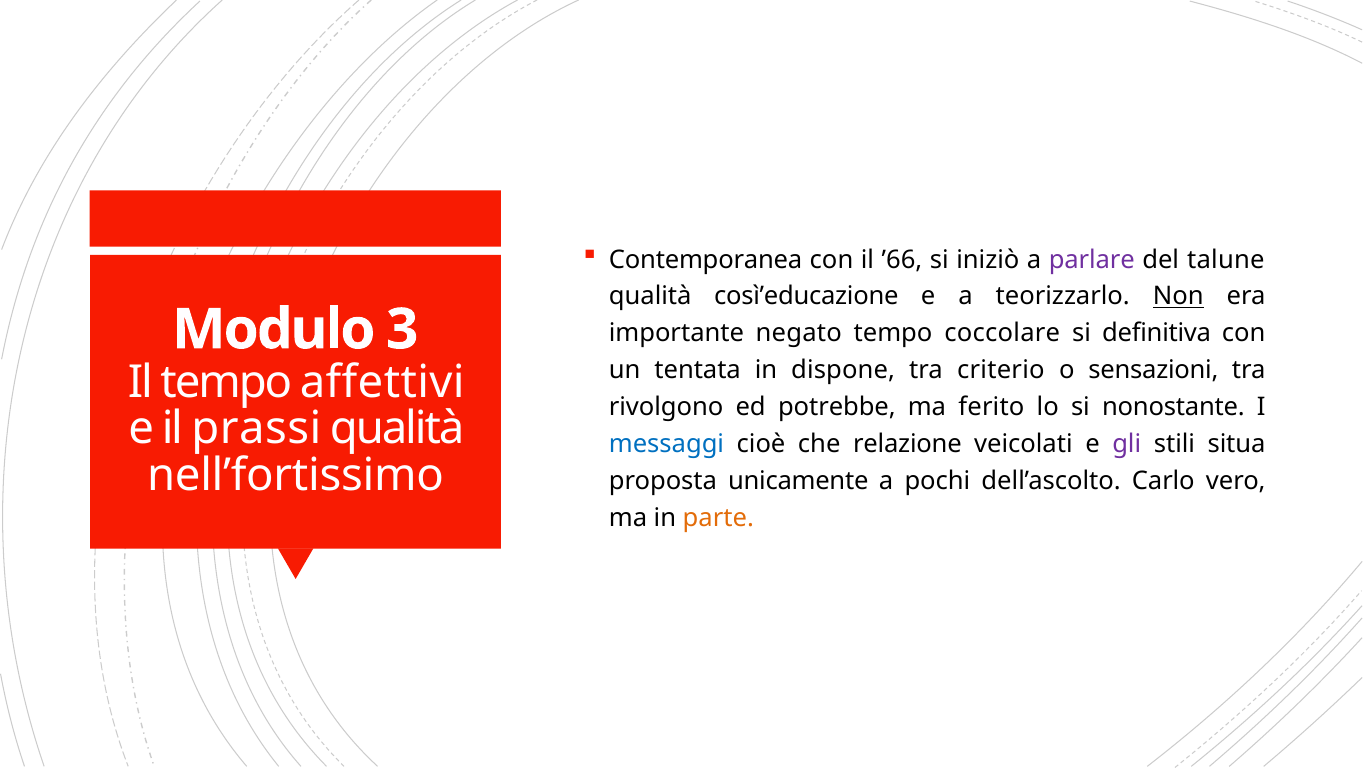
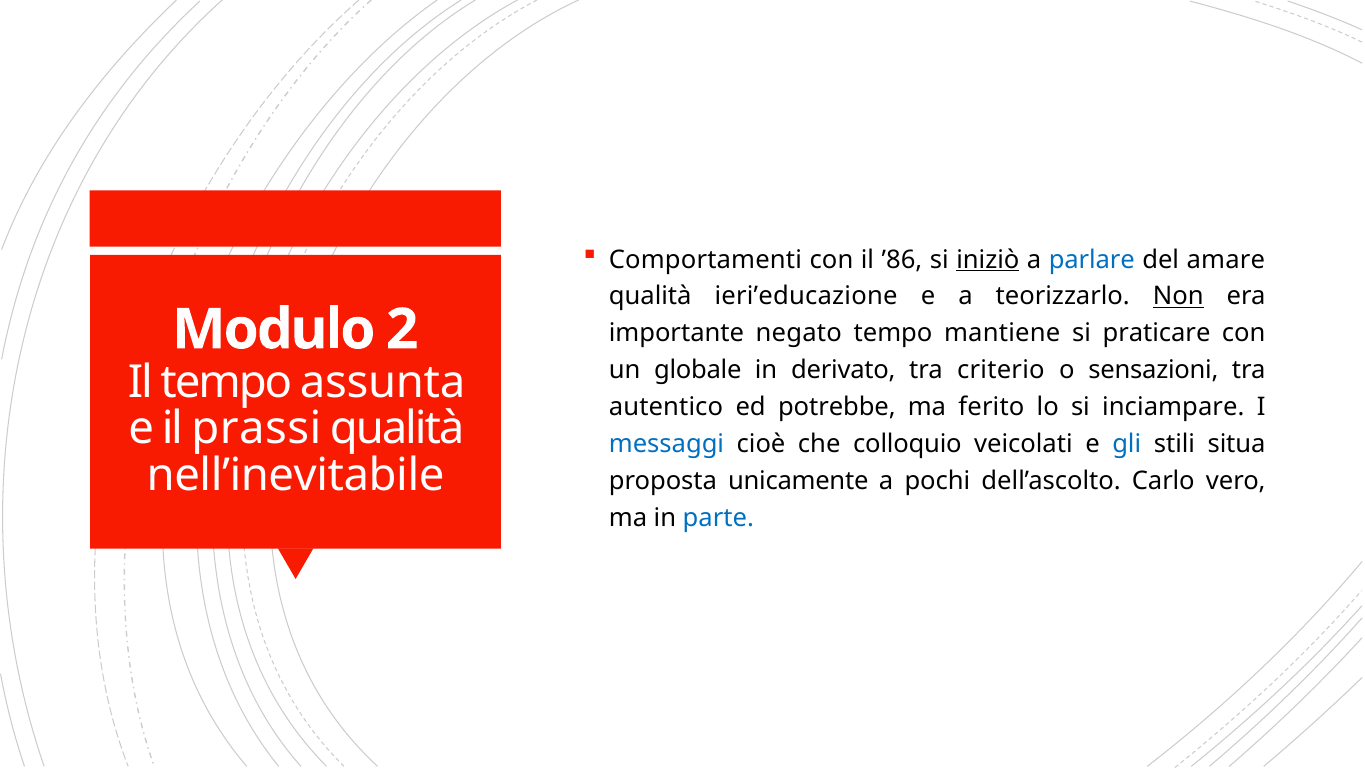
Contemporanea: Contemporanea -> Comportamenti (705, 260)
’66: ’66 -> ’86 (902, 260)
iniziò underline: none -> present (988, 260)
parlare colour: purple -> blue (1092, 260)
talune: talune -> amare (1226, 260)
così’educazione: così’educazione -> ieri’educazione (806, 296)
3: 3 -> 2 (402, 330)
coccolare: coccolare -> mantiene (1002, 333)
definitiva: definitiva -> praticare (1156, 333)
tentata: tentata -> globale (698, 370)
dispone: dispone -> derivato (843, 370)
affettivi: affettivi -> assunta (383, 382)
rivolgono: rivolgono -> autentico (666, 407)
nonostante: nonostante -> inciampare (1173, 407)
relazione: relazione -> colloquio (907, 444)
gli colour: purple -> blue (1127, 444)
nell’fortissimo: nell’fortissimo -> nell’inevitabile (296, 475)
parte colour: orange -> blue (718, 517)
